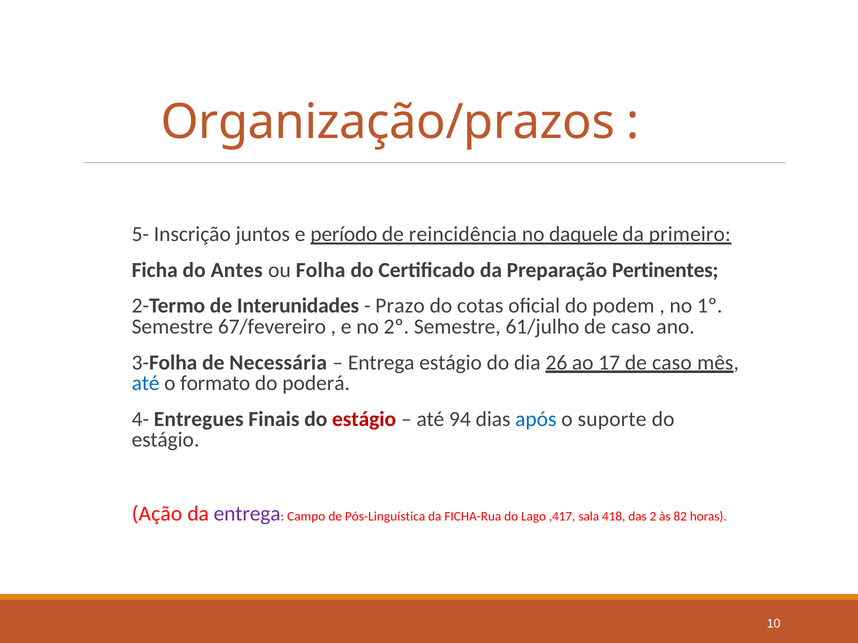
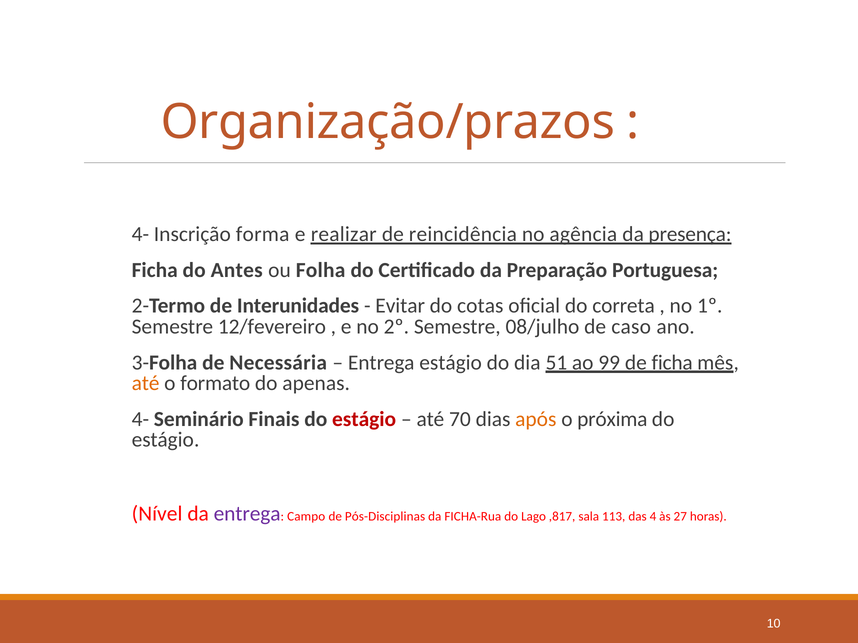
5-: 5- -> 4- (140, 234)
juntos: juntos -> forma (263, 234)
período: período -> realizar (344, 234)
daquele: daquele -> agência (583, 234)
primeiro: primeiro -> presença (690, 234)
Pertinentes: Pertinentes -> Portuguesa (665, 270)
Prazo: Prazo -> Evitar (400, 306)
podem: podem -> correta (624, 306)
67/fevereiro: 67/fevereiro -> 12/fevereiro (272, 327)
61/julho: 61/julho -> 08/julho (542, 327)
26: 26 -> 51 (556, 363)
17: 17 -> 99 (609, 363)
caso: caso -> ficha (672, 363)
até colour: blue -> orange (146, 384)
poderá: poderá -> apenas (316, 384)
Entregues: Entregues -> Seminário (199, 419)
94: 94 -> 70 (460, 419)
após colour: blue -> orange (536, 419)
suporte: suporte -> próxima (612, 419)
Ação: Ação -> Nível (157, 514)
Pós-Linguística: Pós-Linguística -> Pós-Disciplinas (385, 517)
,417: ,417 -> ,817 (562, 517)
418: 418 -> 113 (614, 517)
2: 2 -> 4 (653, 517)
82: 82 -> 27 (680, 517)
